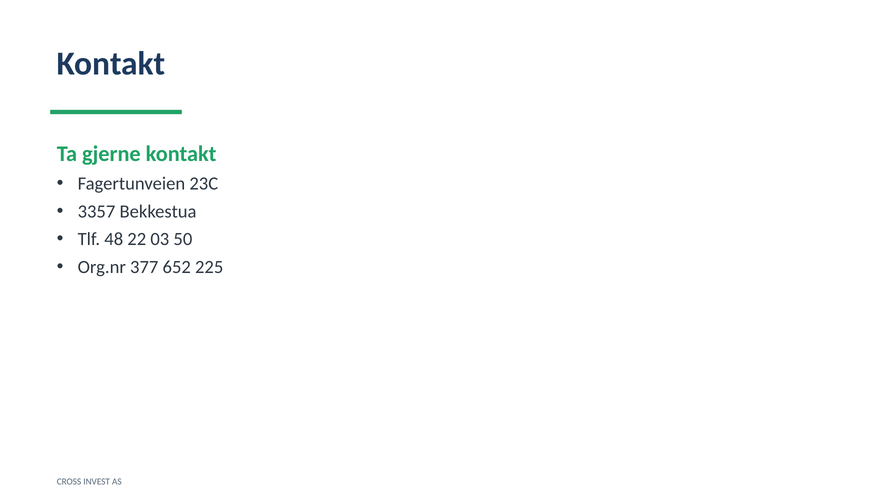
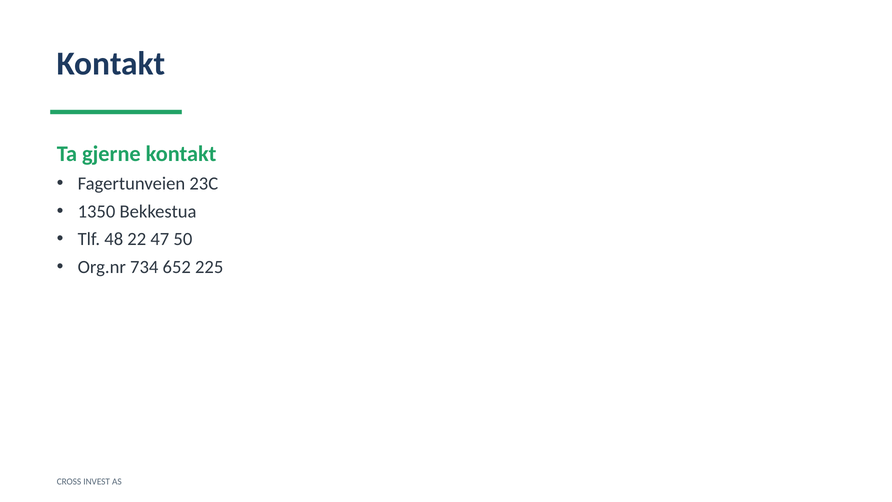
3357: 3357 -> 1350 (96, 211)
03: 03 -> 47 (160, 239)
377: 377 -> 734 (144, 267)
